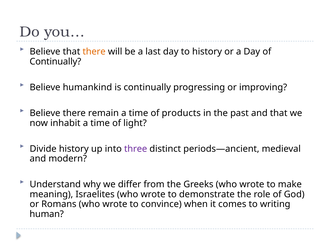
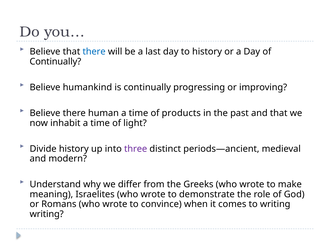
there colour: orange -> blue (94, 52)
remain: remain -> human (103, 113)
human: human -> writing (47, 215)
